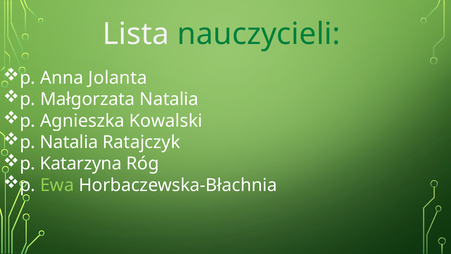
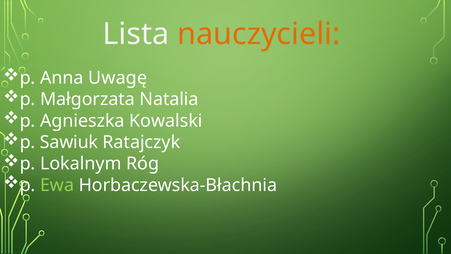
nauczycieli colour: green -> orange (259, 34)
Jolanta: Jolanta -> Uwagę (118, 78)
p Natalia: Natalia -> Sawiuk (69, 142)
Katarzyna: Katarzyna -> Lokalnym (81, 164)
